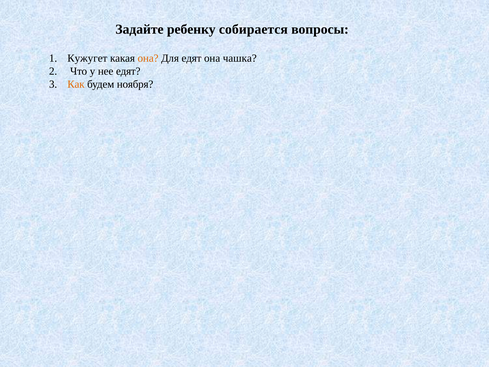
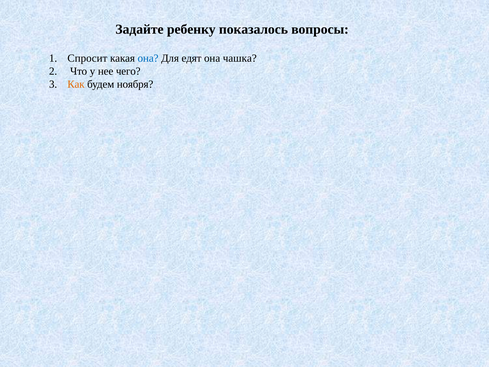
собирается: собирается -> показалось (253, 29)
Кужугет: Кужугет -> Спросит (87, 58)
она colour: orange -> blue (148, 58)
нее едят: едят -> чего (128, 71)
